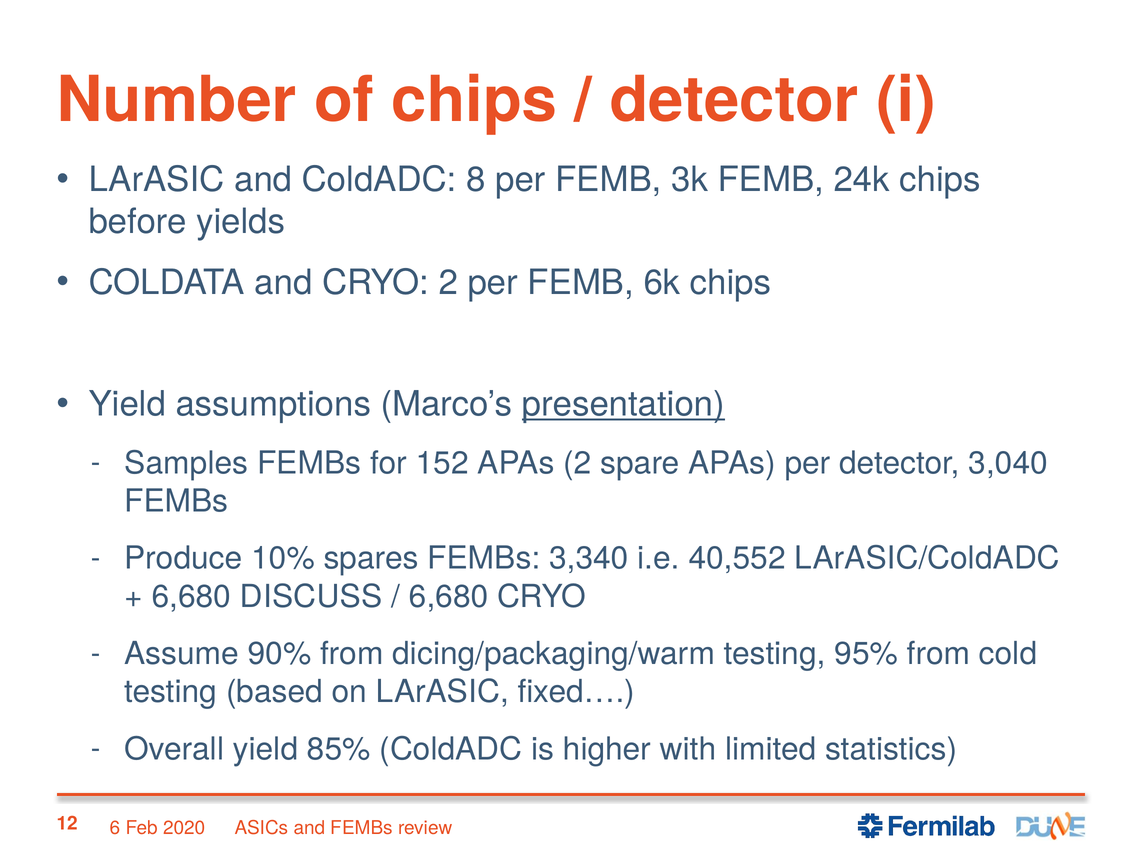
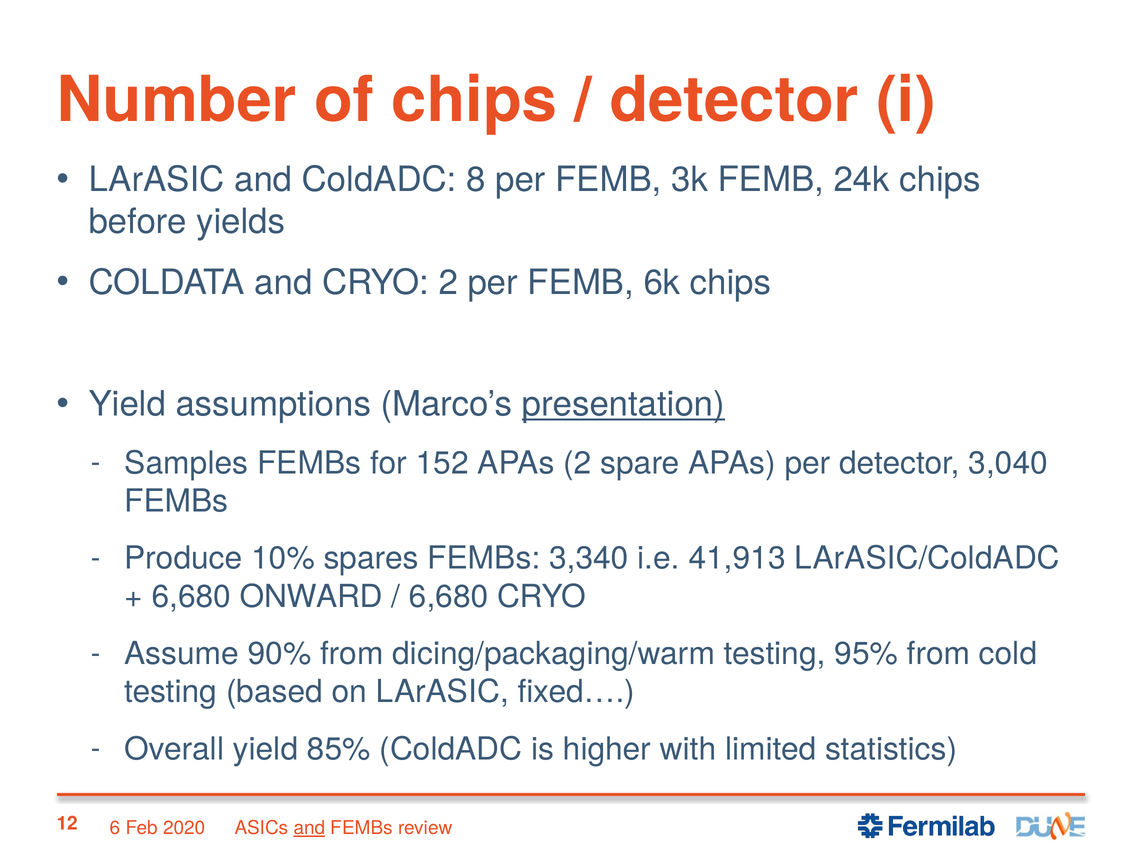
40,552: 40,552 -> 41,913 (737, 558)
DISCUSS: DISCUSS -> ONWARD (311, 596)
and underline: none -> present (309, 828)
